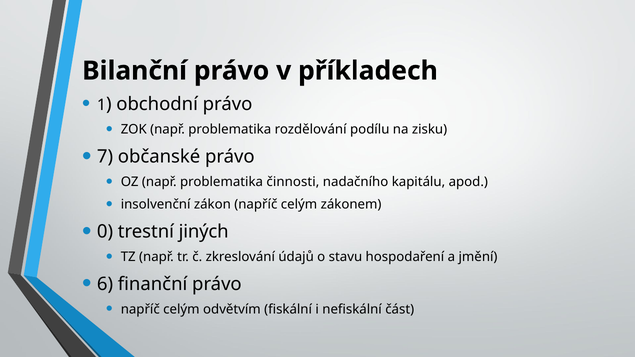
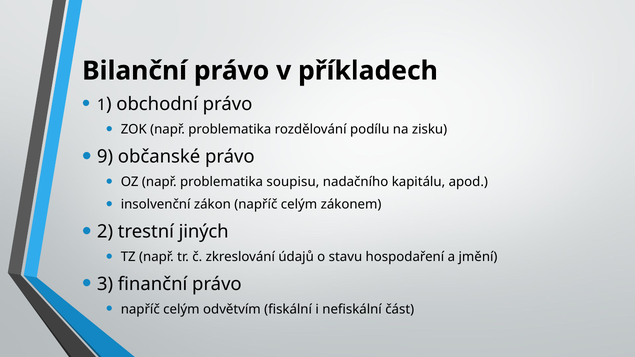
7: 7 -> 9 (105, 157)
činnosti: činnosti -> soupisu (293, 182)
0: 0 -> 2 (105, 232)
6: 6 -> 3 (105, 284)
